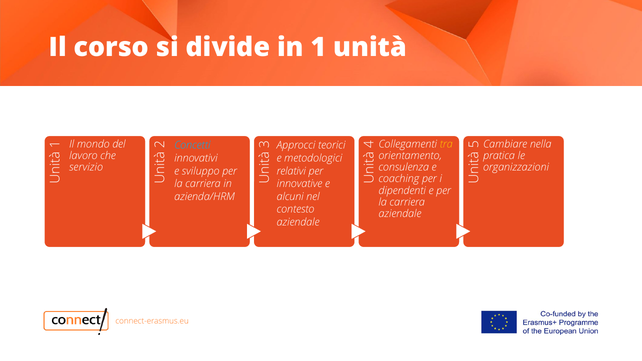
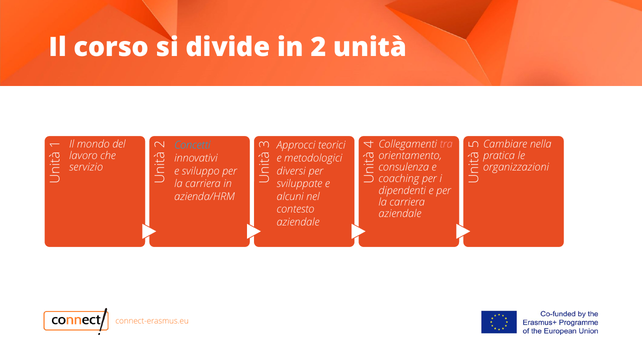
in 1: 1 -> 2 (319, 47)
tra colour: yellow -> pink (446, 144)
relativi: relativi -> diversi (291, 171)
innovative: innovative -> sviluppate (300, 184)
